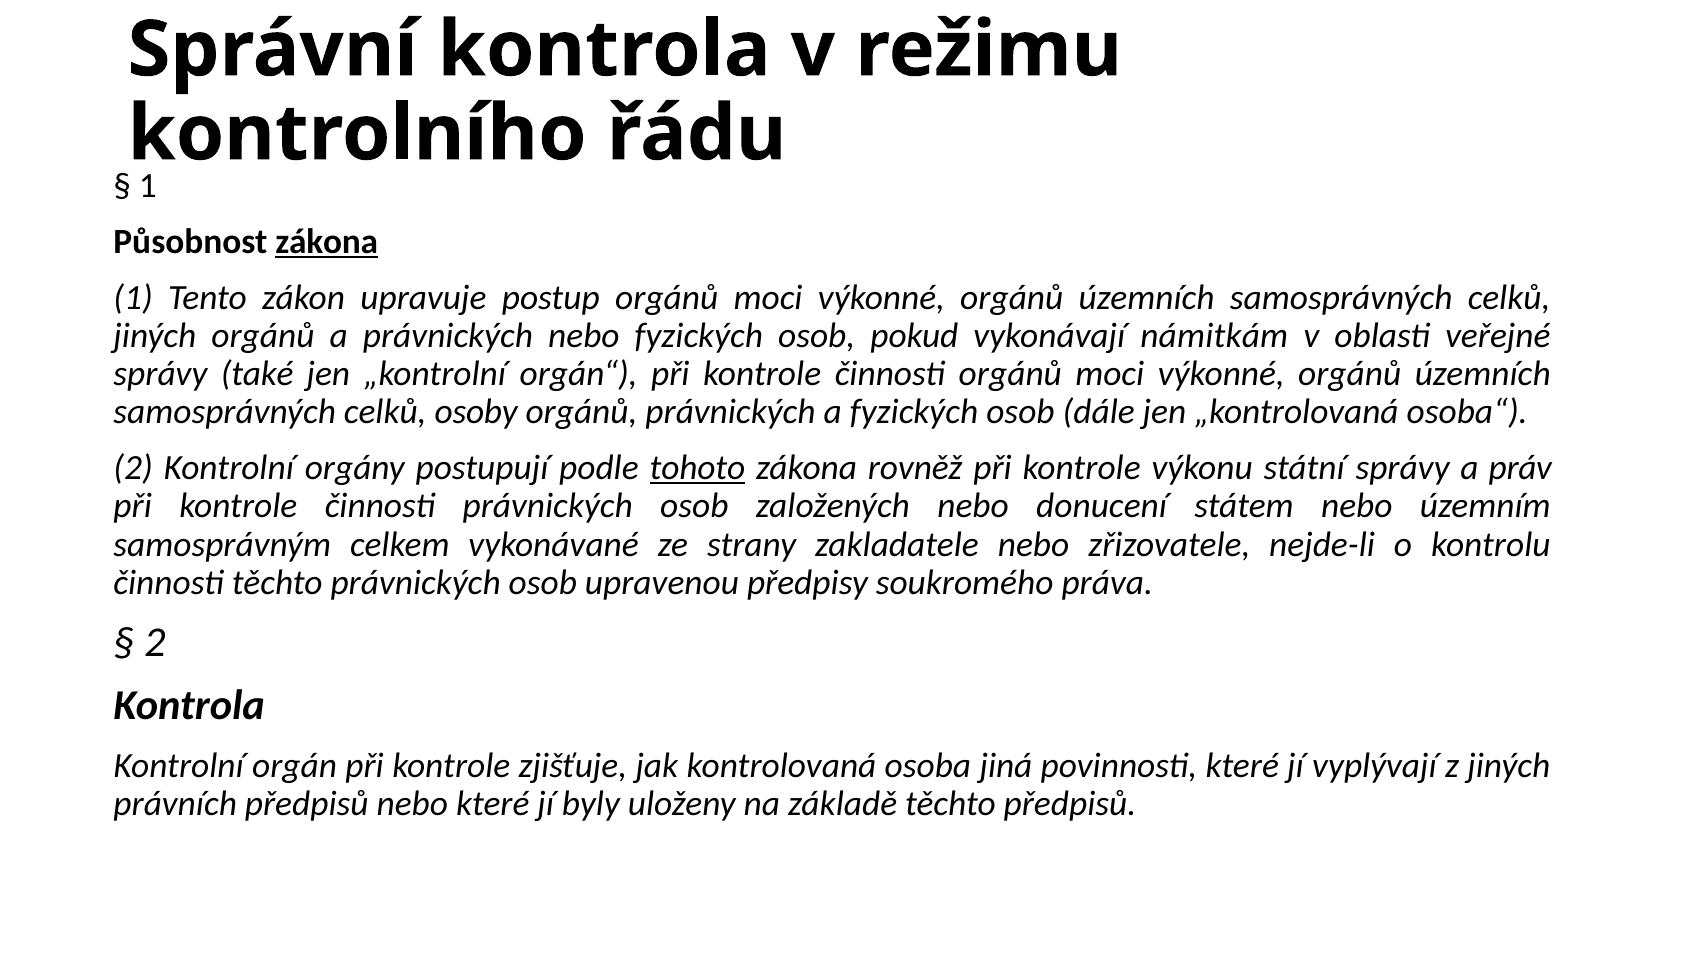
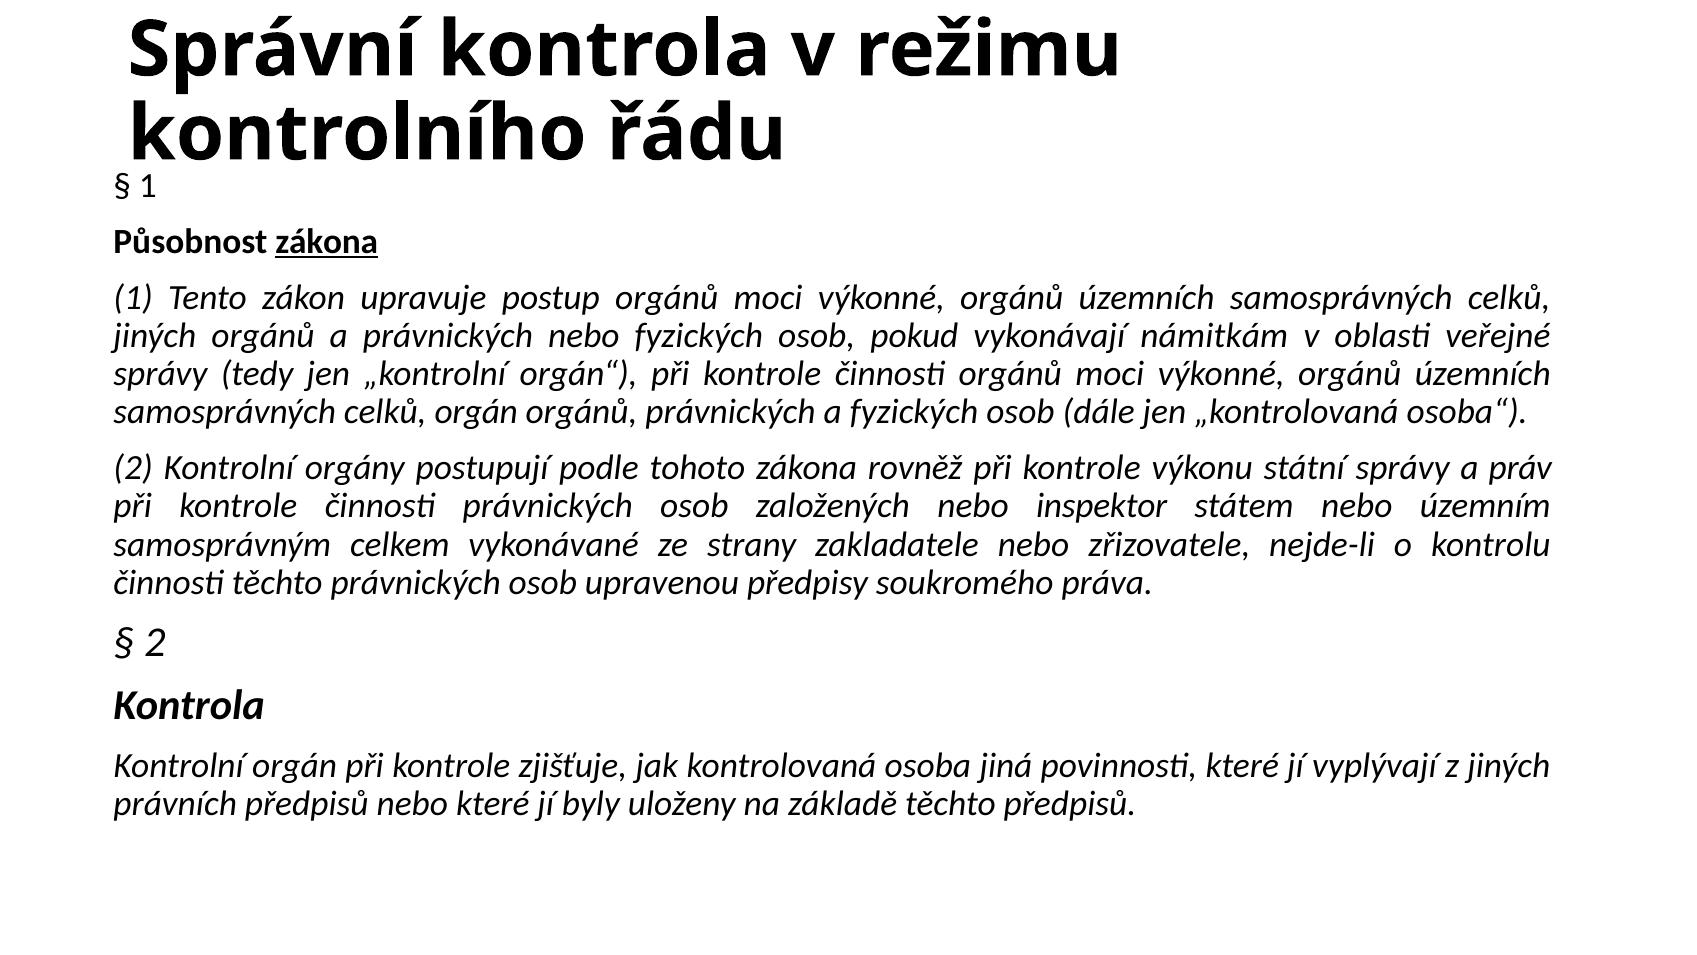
také: také -> tedy (257, 374)
celků osoby: osoby -> orgán (476, 412)
tohoto underline: present -> none (697, 468)
donucení: donucení -> inspektor (1102, 506)
